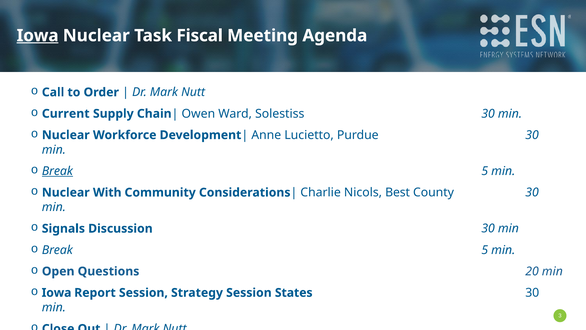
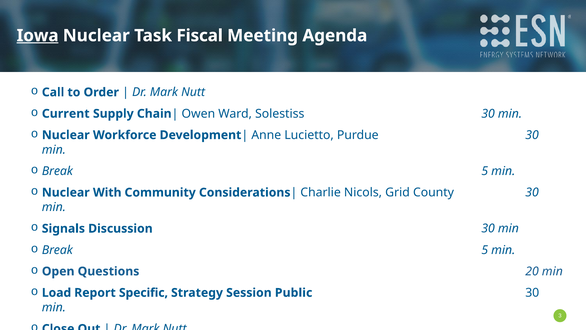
Break underline: present -> none (57, 171)
Best: Best -> Grid (398, 192)
Iowa: Iowa -> Load (56, 292)
Report Session: Session -> Specific (143, 292)
States: States -> Public (294, 292)
